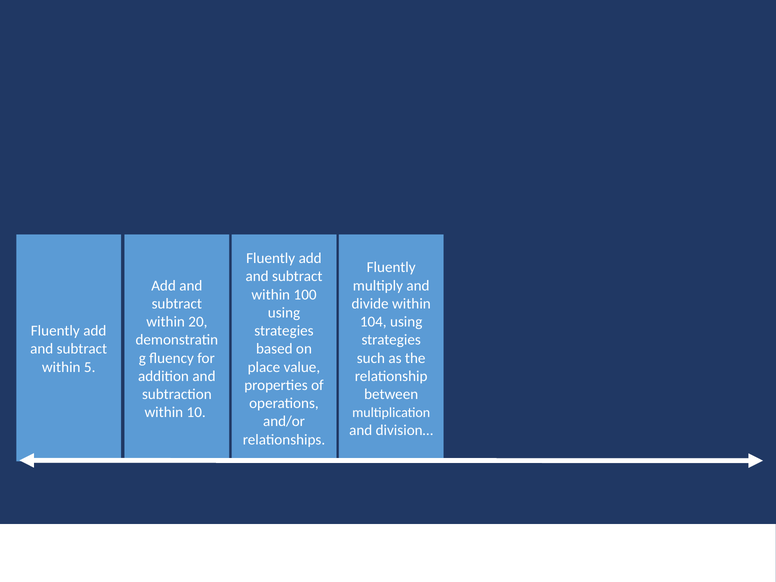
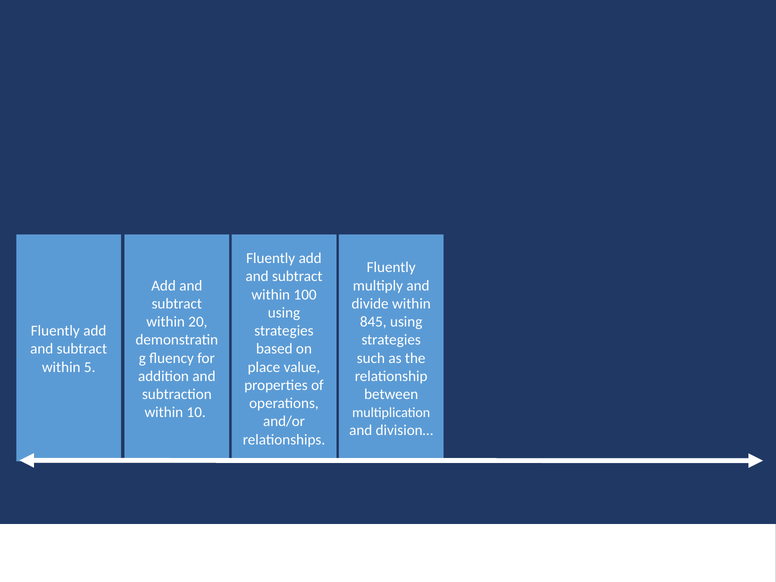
104: 104 -> 845 (373, 322)
